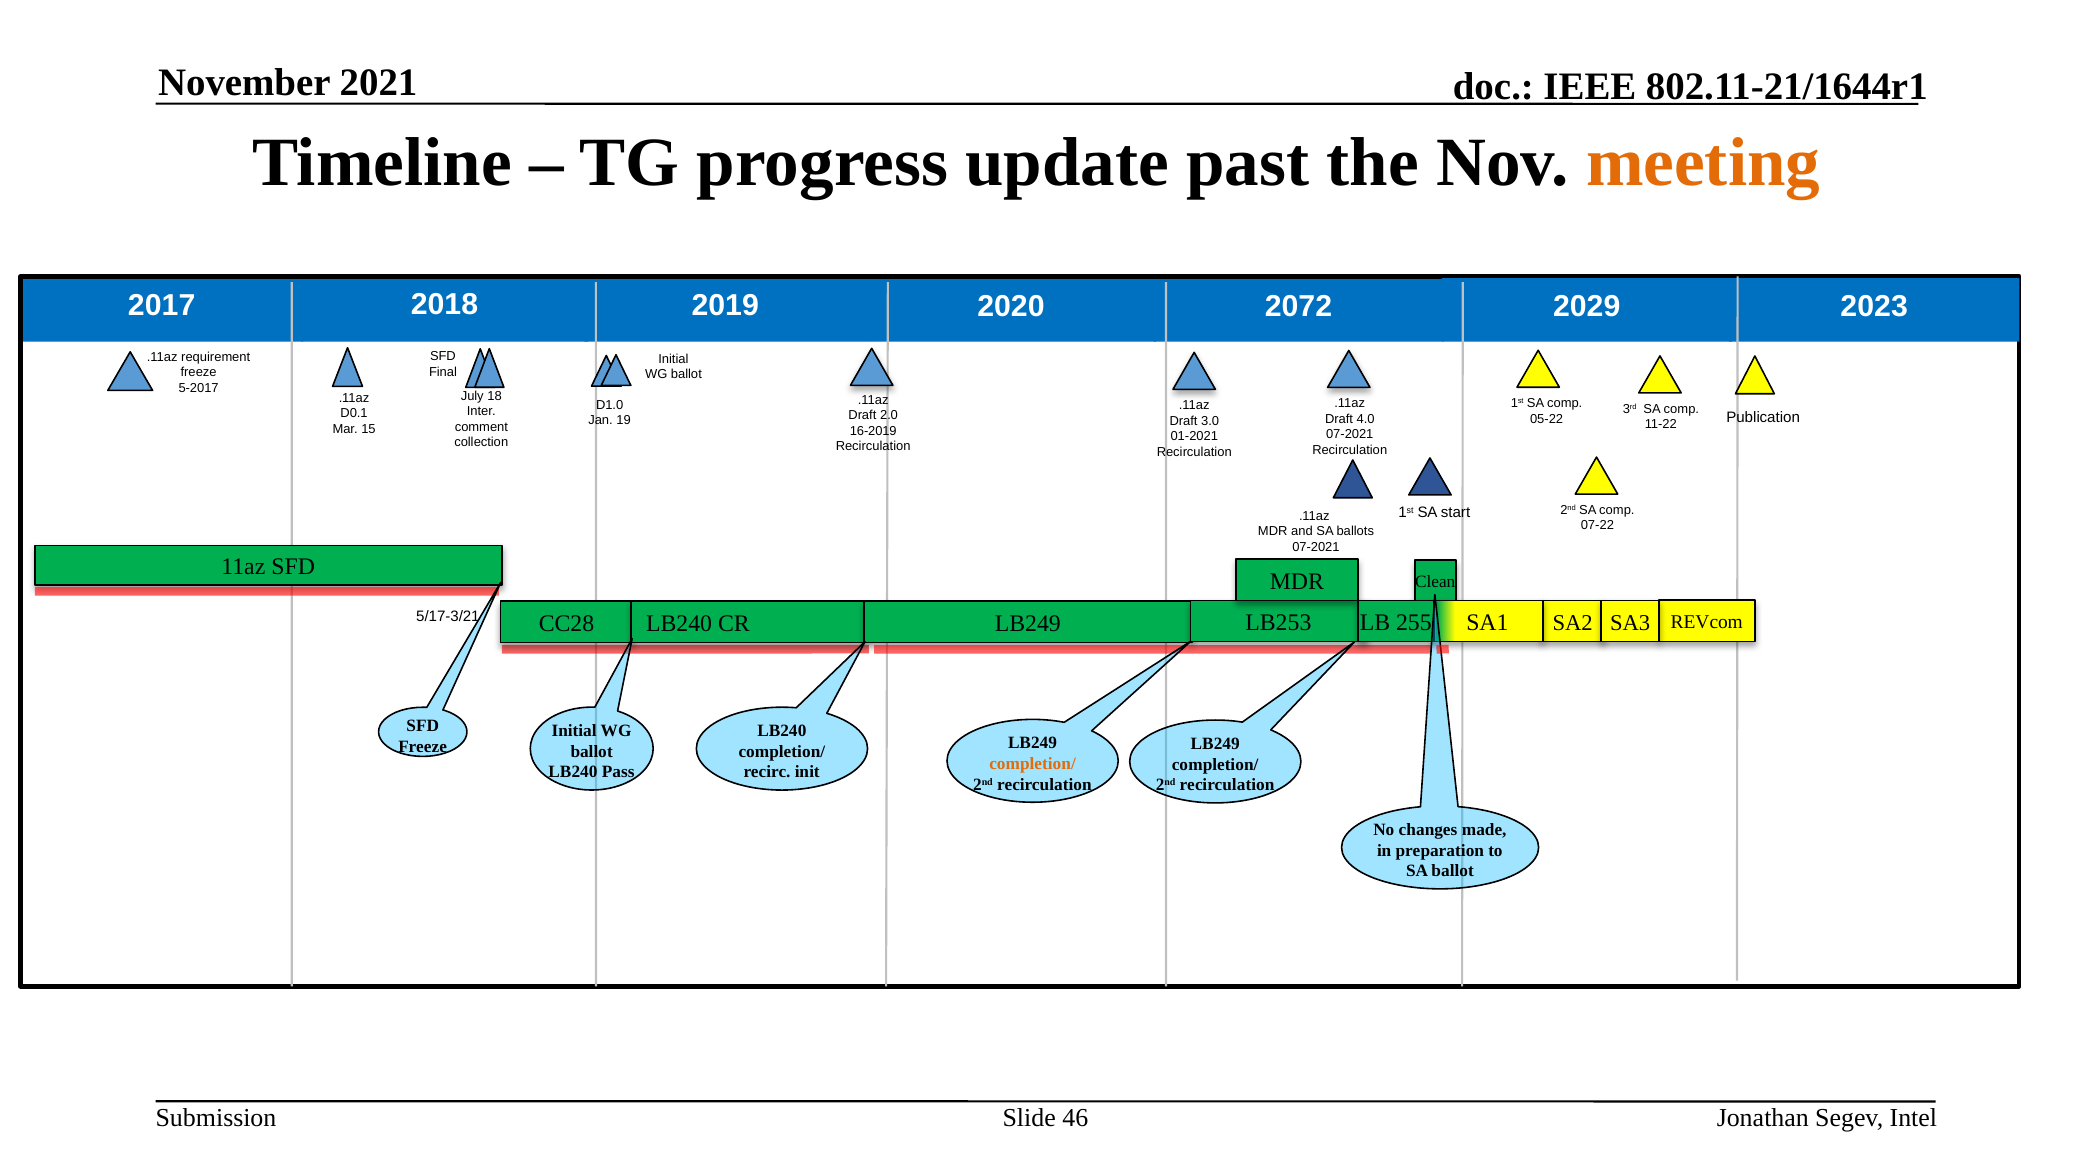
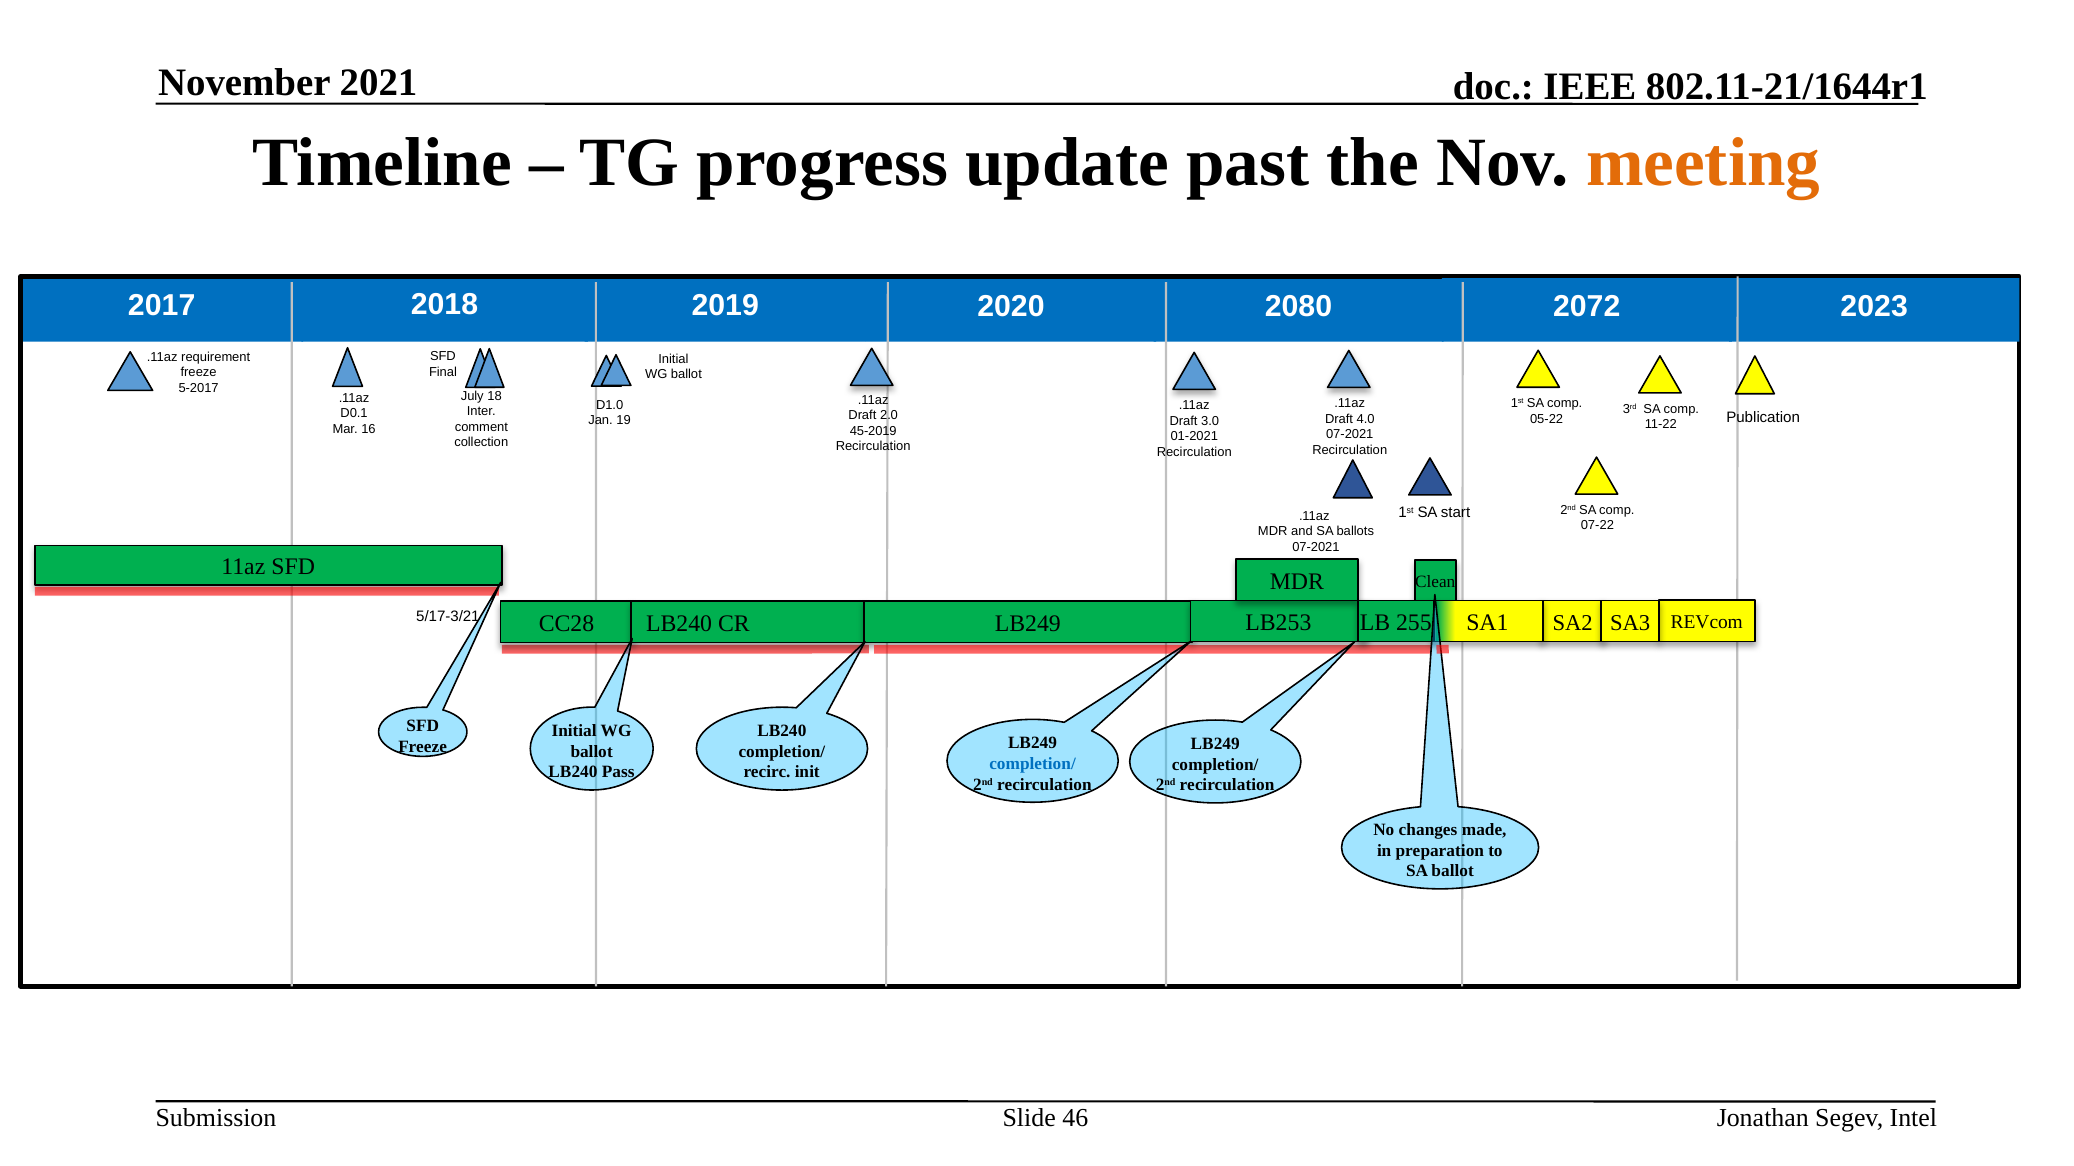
2029: 2029 -> 2072 (1587, 306)
2072: 2072 -> 2080 (1298, 306)
15: 15 -> 16 (369, 429)
16-2019: 16-2019 -> 45-2019 (873, 431)
completion/ colour: orange -> blue (1033, 764)
